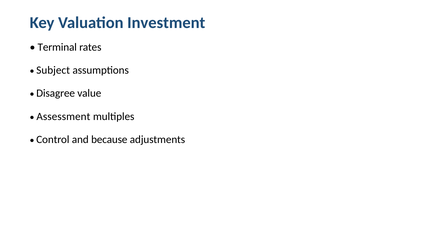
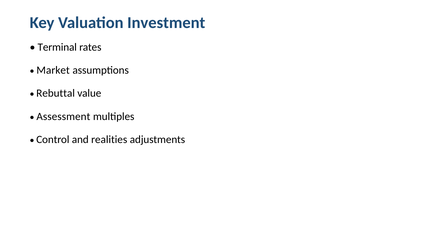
Subject: Subject -> Market (53, 70)
Disagree: Disagree -> Rebuttal (56, 93)
because: because -> realities (109, 140)
